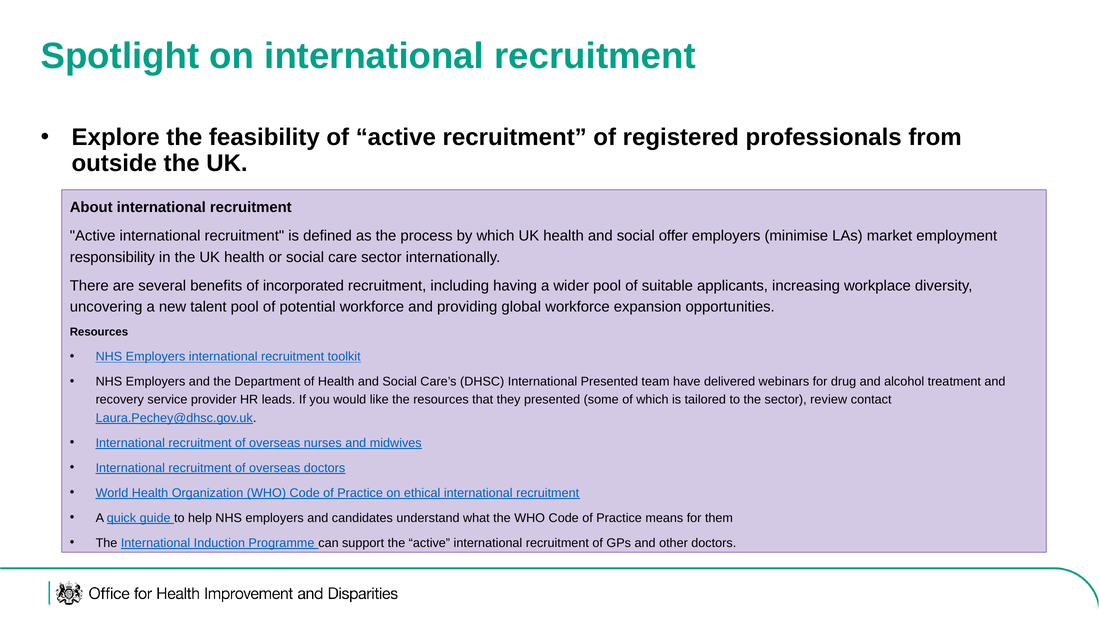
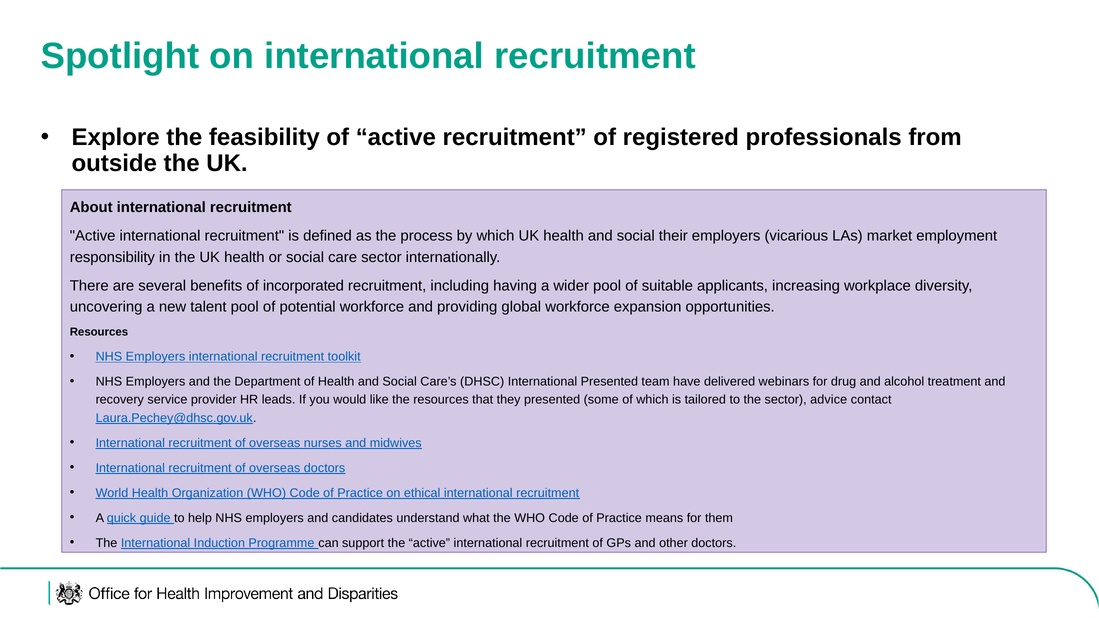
offer: offer -> their (673, 236)
minimise: minimise -> vicarious (796, 236)
review: review -> advice (829, 400)
